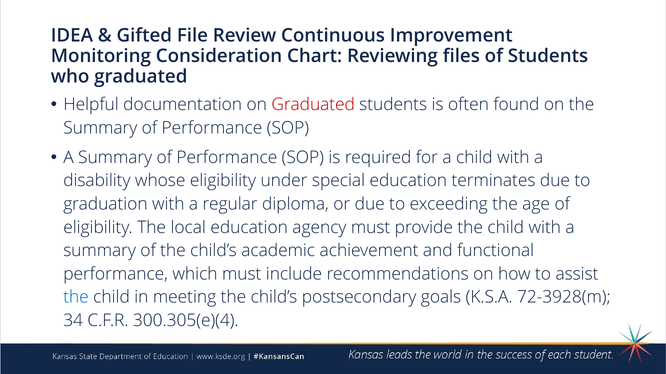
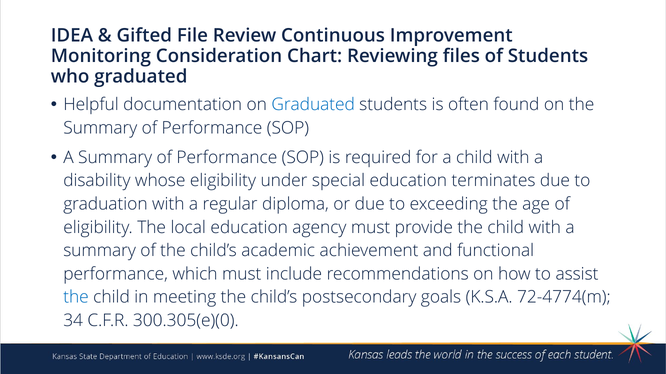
Graduated colour: red -> blue (313, 105)
72-3928(m: 72-3928(m -> 72-4774(m (564, 298)
300.305(e)(4: 300.305(e)(4 -> 300.305(e)(0 (186, 321)
